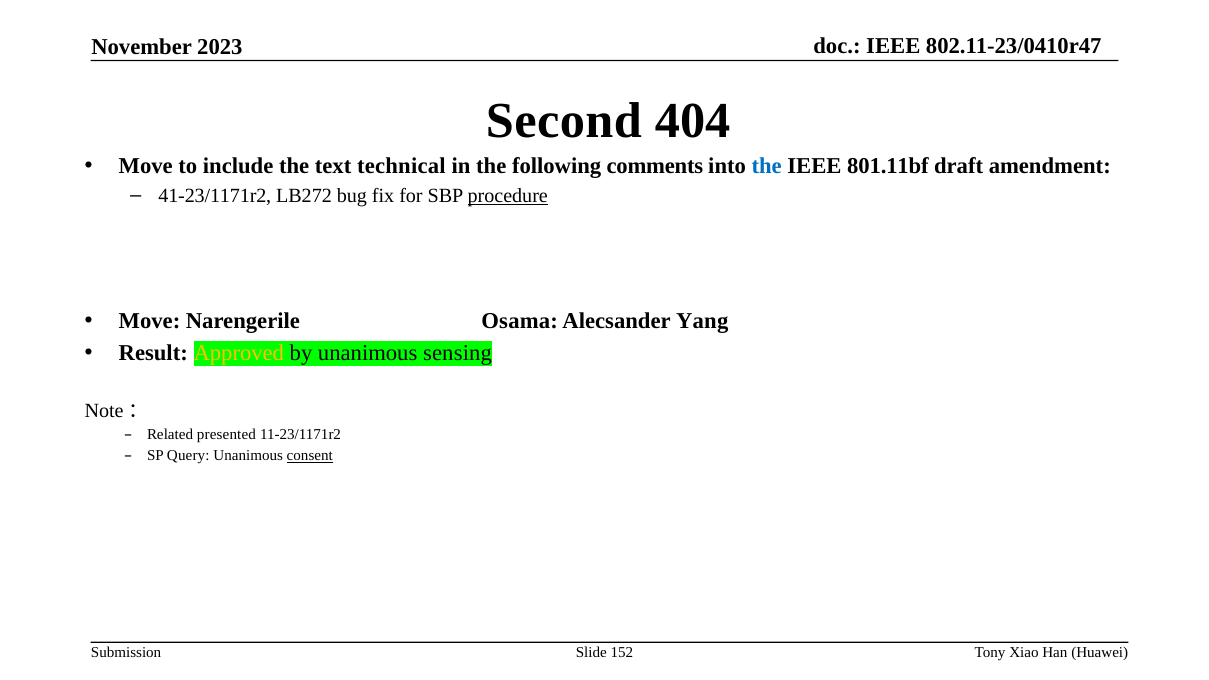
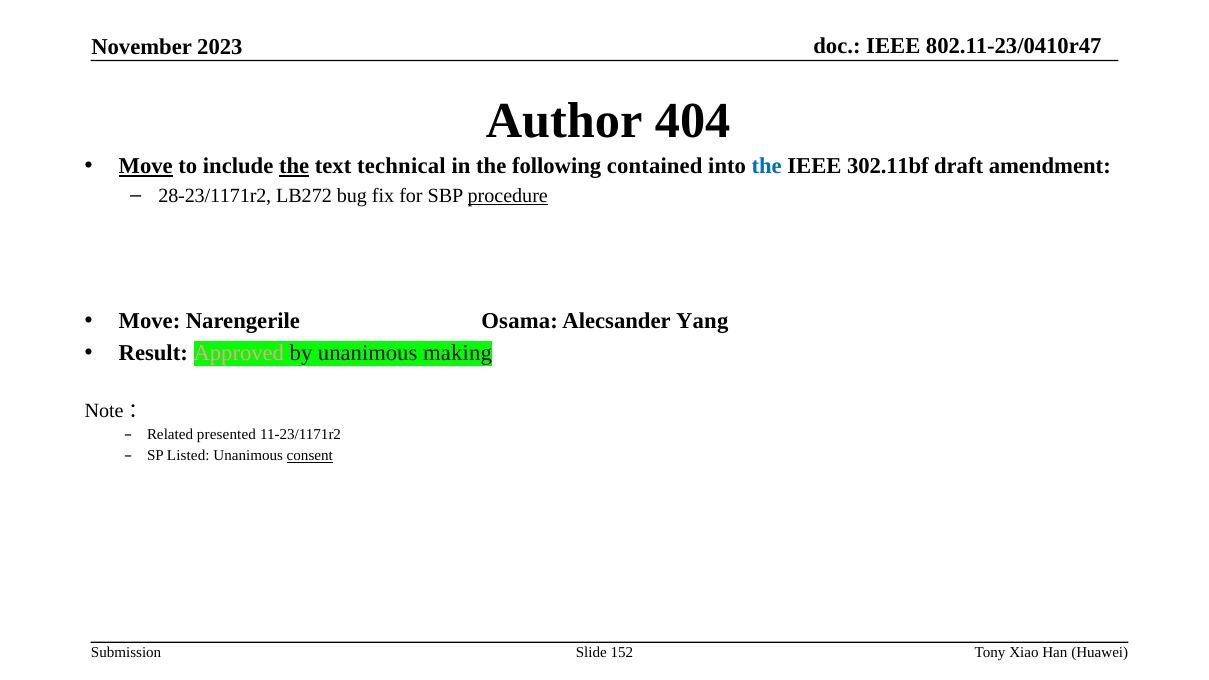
Second: Second -> Author (564, 121)
Move underline: none -> present (146, 166)
the underline: none -> present (294, 166)
comments: comments -> contained (655, 166)
801.11bf: 801.11bf -> 302.11bf (888, 166)
41-23/1171r2: 41-23/1171r2 -> 28-23/1171r2 (215, 196)
Approved colour: yellow -> pink (239, 353)
sensing: sensing -> making (458, 353)
Query: Query -> Listed (188, 456)
